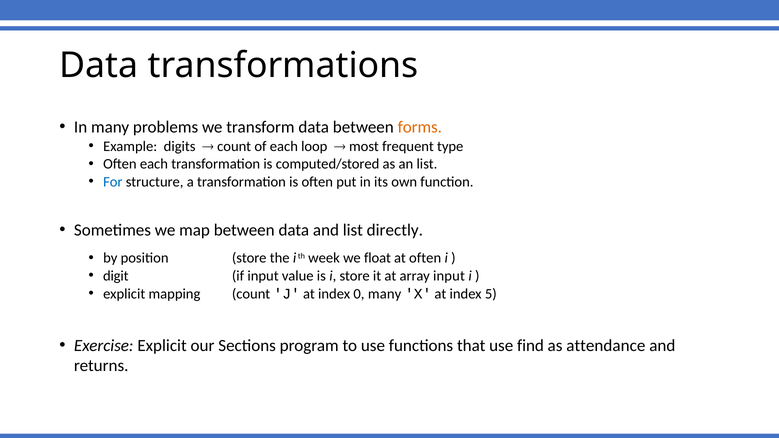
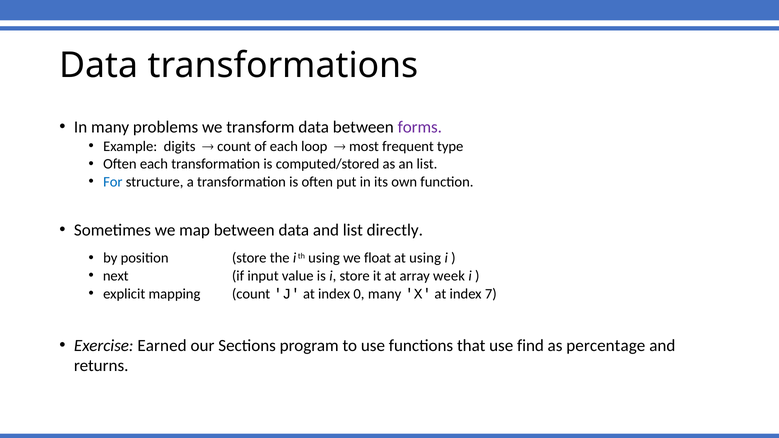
forms colour: orange -> purple (420, 127)
th week: week -> using (324, 258)
at often: often -> using (425, 258)
digit: digit -> next (116, 276)
array input: input -> week (449, 276)
5: 5 -> 7 (491, 294)
Exercise Explicit: Explicit -> Earned (162, 346)
attendance: attendance -> percentage (606, 346)
